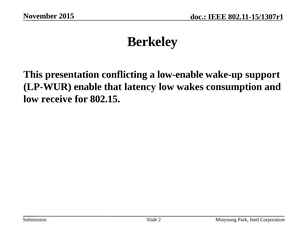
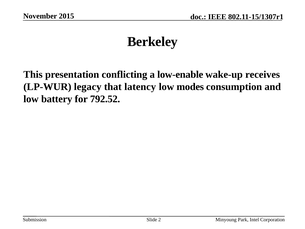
support: support -> receives (263, 74)
enable: enable -> legacy (88, 87)
wakes: wakes -> modes (190, 87)
receive: receive -> battery (57, 99)
802.15: 802.15 -> 792.52 (105, 99)
